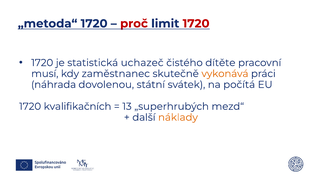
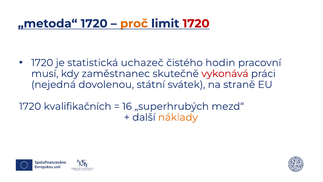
proč colour: red -> orange (134, 24)
dítěte: dítěte -> hodin (220, 63)
vykonává colour: orange -> red (225, 74)
náhrada: náhrada -> nejedná (54, 84)
počítá: počítá -> straně (239, 84)
13: 13 -> 16 (127, 106)
